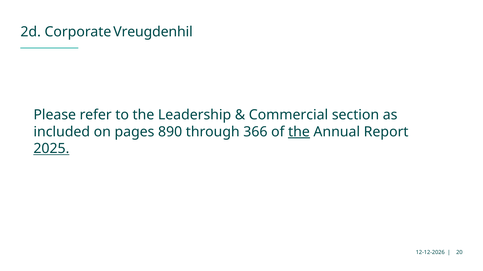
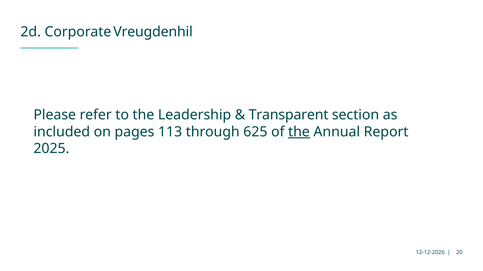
Commercial: Commercial -> Transparent (289, 115)
890: 890 -> 113 (170, 132)
366: 366 -> 625 (255, 132)
2025 underline: present -> none (51, 149)
